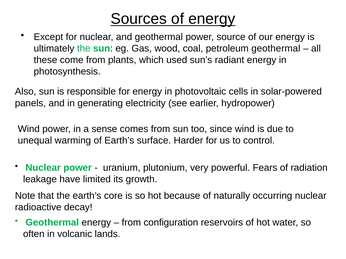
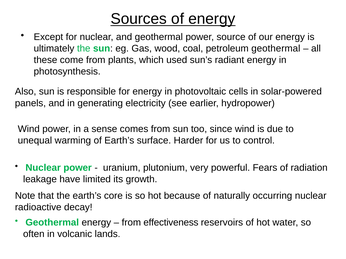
configuration: configuration -> effectiveness (171, 223)
